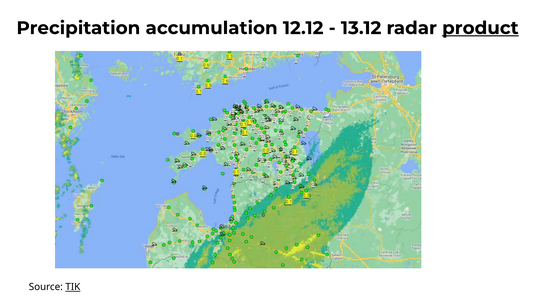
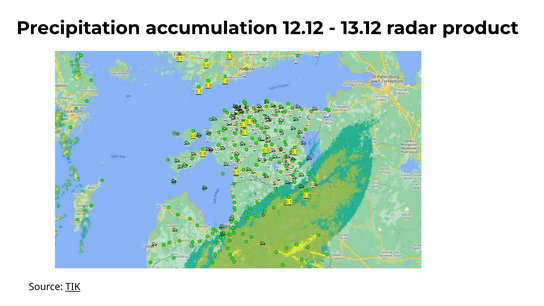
product underline: present -> none (480, 28)
